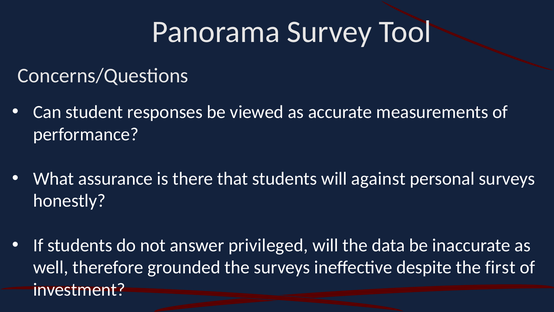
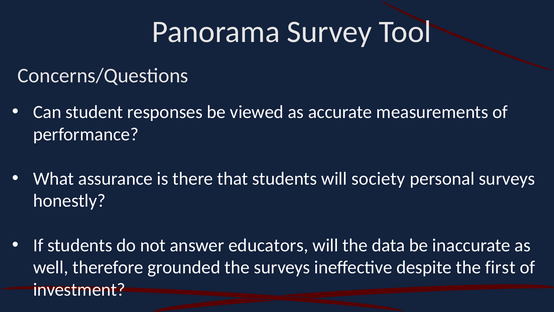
against: against -> society (378, 178)
privileged: privileged -> educators (268, 245)
